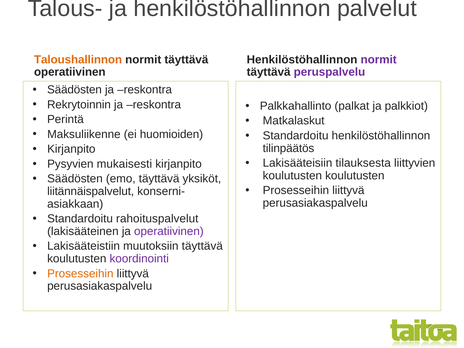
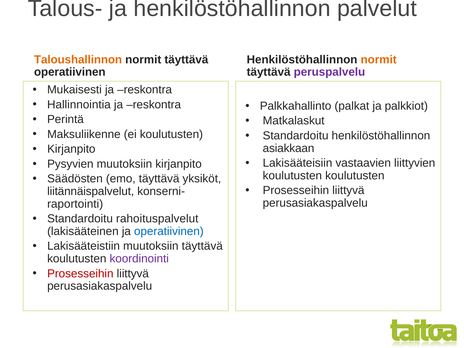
normit colour: purple -> orange (379, 60)
Säädösten: Säädösten -> Mukaisesti (74, 90)
Rekrytoinnin: Rekrytoinnin -> Hallinnointia (79, 105)
ei huomioiden: huomioiden -> koulutusten (171, 134)
tilinpäätös: tilinpäätös -> asiakkaan (289, 148)
tilauksesta: tilauksesta -> vastaavien (363, 163)
Pysyvien mukaisesti: mukaisesti -> muutoksiin (124, 164)
asiakkaan: asiakkaan -> raportointi (75, 204)
operatiivinen colour: purple -> blue (169, 231)
Prosesseihin colour: orange -> red (80, 274)
